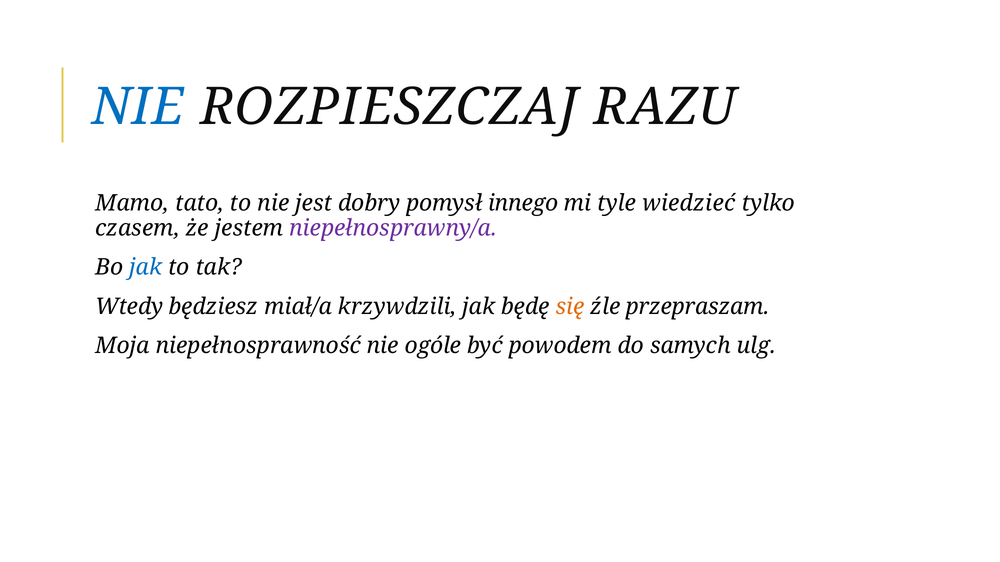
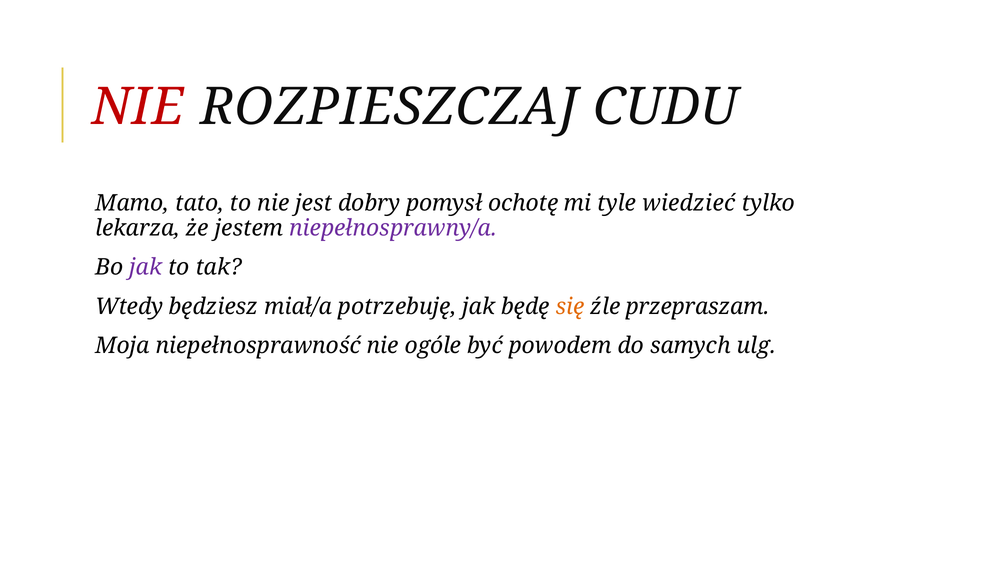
NIE colour: blue -> red (138, 107)
RAZU: RAZU -> CUDU (666, 107)
innego: innego -> ochotę (523, 203)
czasem: czasem -> lekarza (138, 228)
jak colour: blue -> purple (146, 268)
krzywdzili: krzywdzili -> potrzebuję (397, 307)
